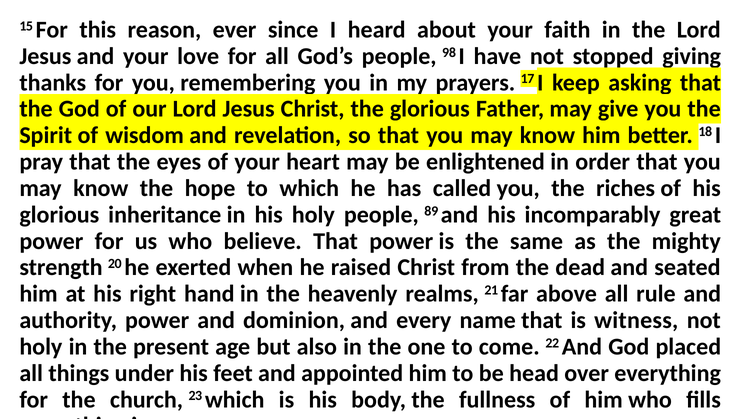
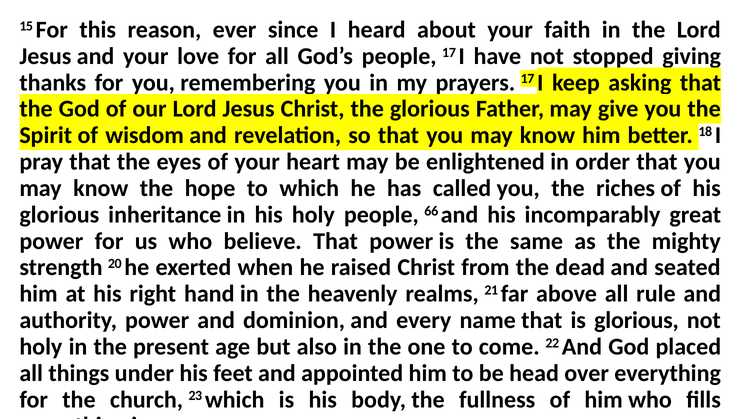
people 98: 98 -> 17 (449, 52)
89: 89 -> 66 (431, 211)
is witness: witness -> glorious (636, 320)
